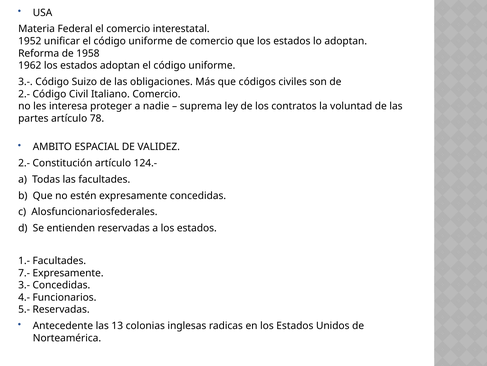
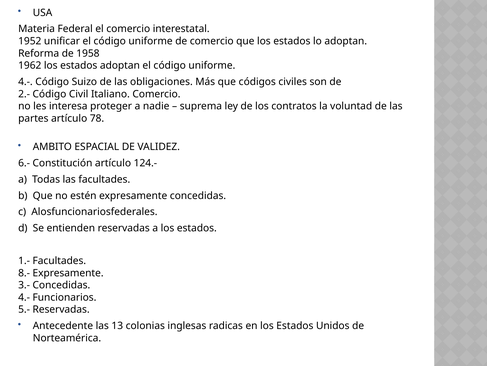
3.-: 3.- -> 4.- (25, 82)
2.-: 2.- -> 6.- (24, 163)
7.-: 7.- -> 8.- (24, 272)
